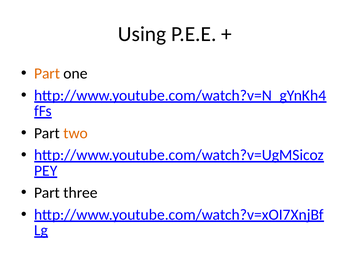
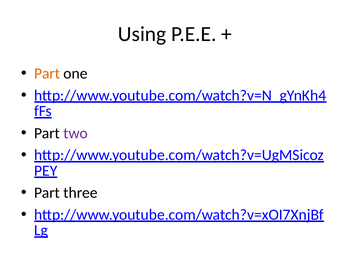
two colour: orange -> purple (76, 133)
